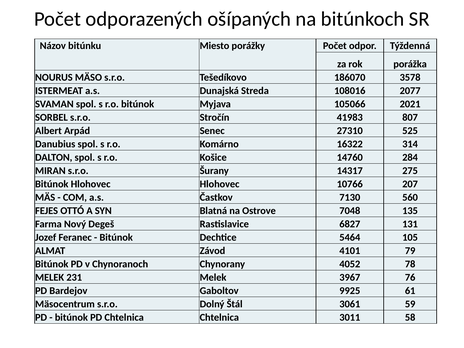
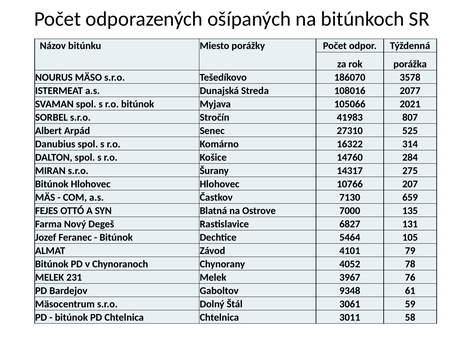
560: 560 -> 659 (410, 197)
7048: 7048 -> 7000 (350, 211)
9925: 9925 -> 9348 (350, 291)
